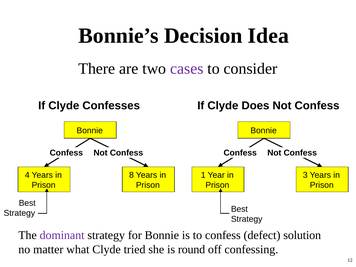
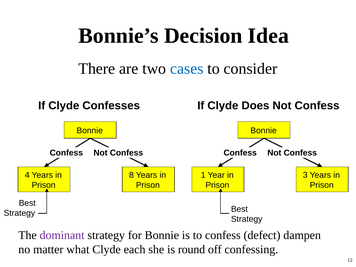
cases colour: purple -> blue (187, 69)
solution: solution -> dampen (302, 235)
tried: tried -> each (135, 249)
